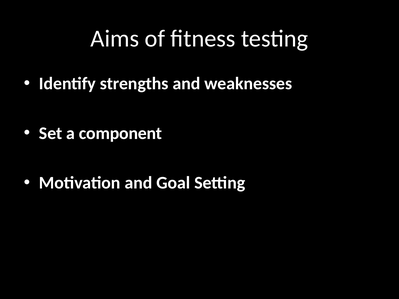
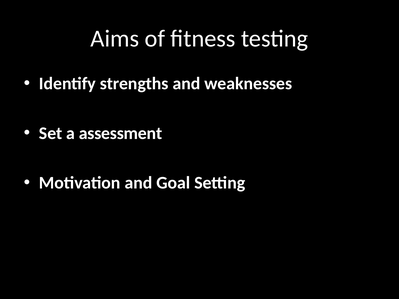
component: component -> assessment (121, 133)
